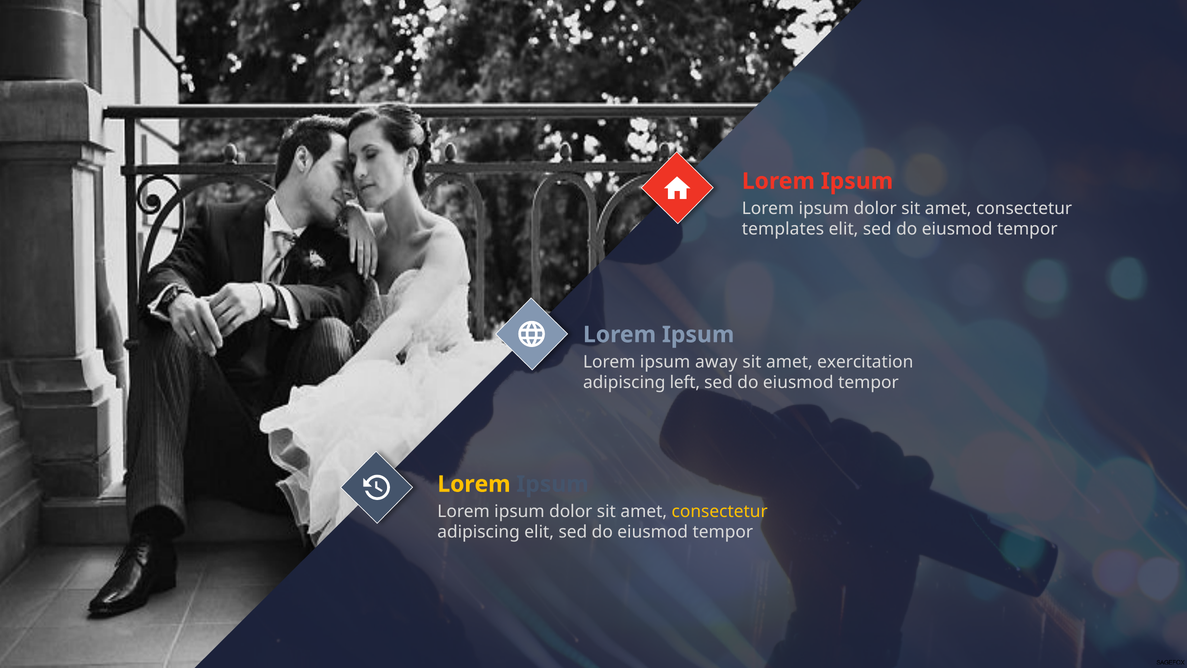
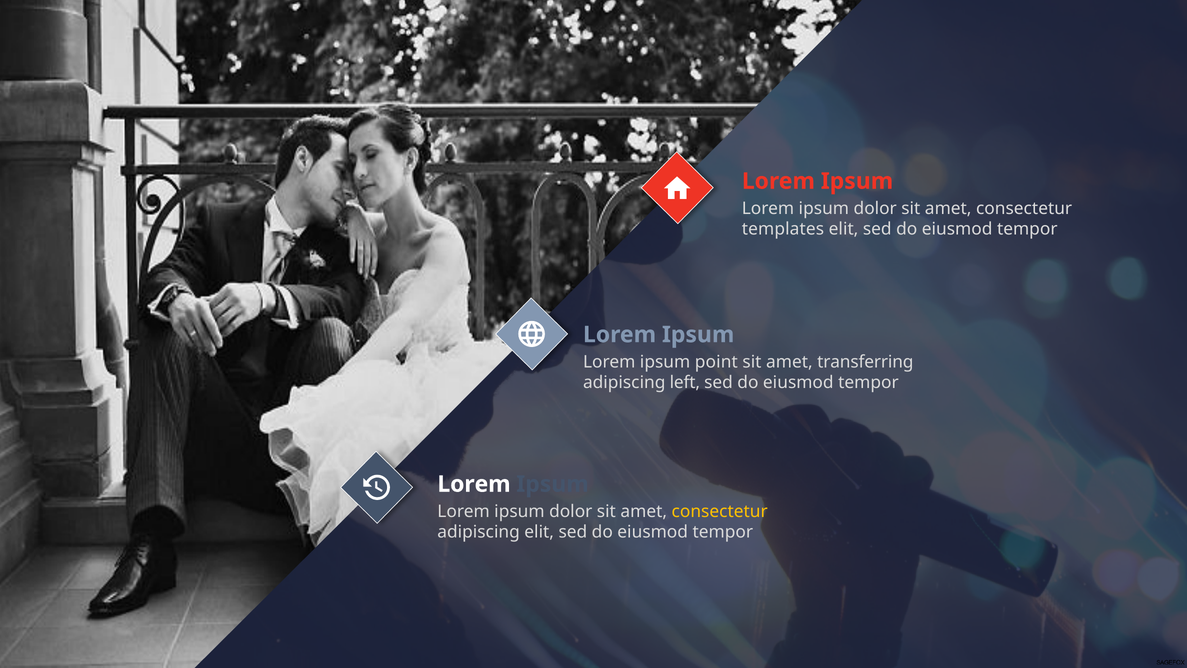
away: away -> point (716, 362)
exercitation: exercitation -> transferring (865, 362)
Lorem colour: yellow -> white (474, 484)
